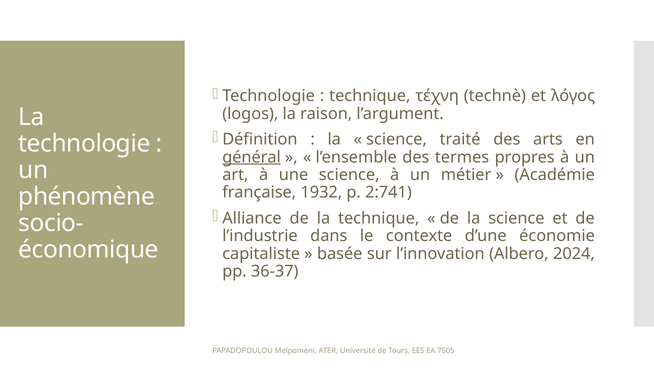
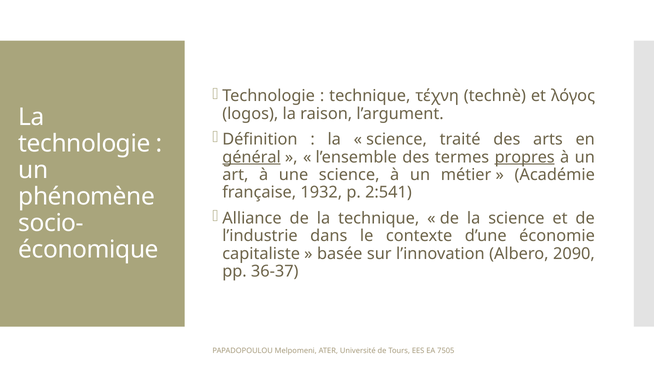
propres underline: none -> present (525, 157)
2:741: 2:741 -> 2:541 (388, 192)
2024: 2024 -> 2090 (574, 254)
